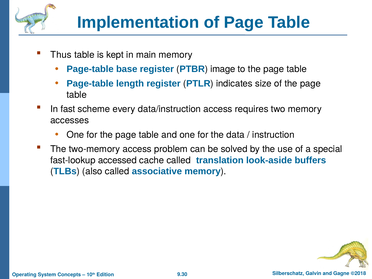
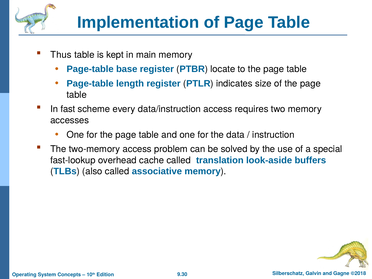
image: image -> locate (223, 69)
accessed: accessed -> overhead (117, 160)
